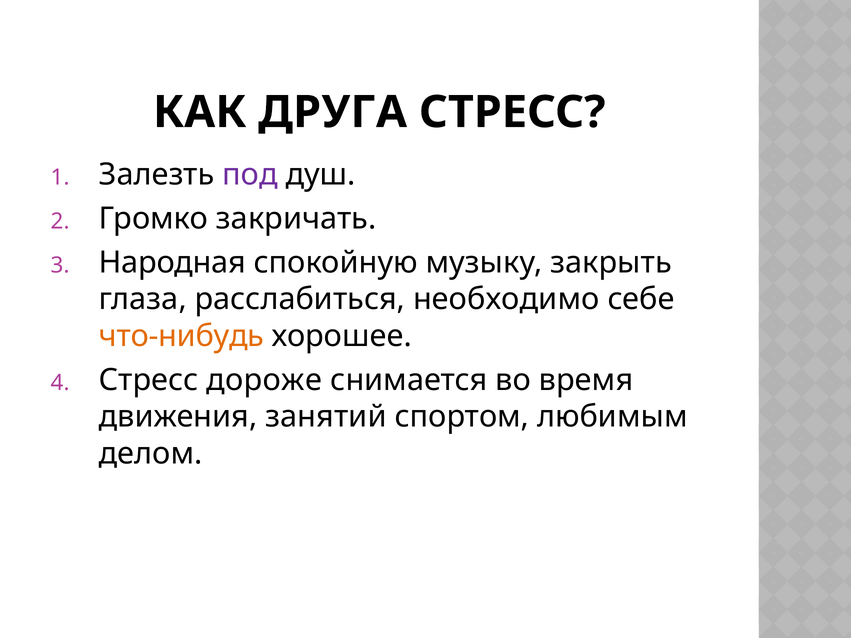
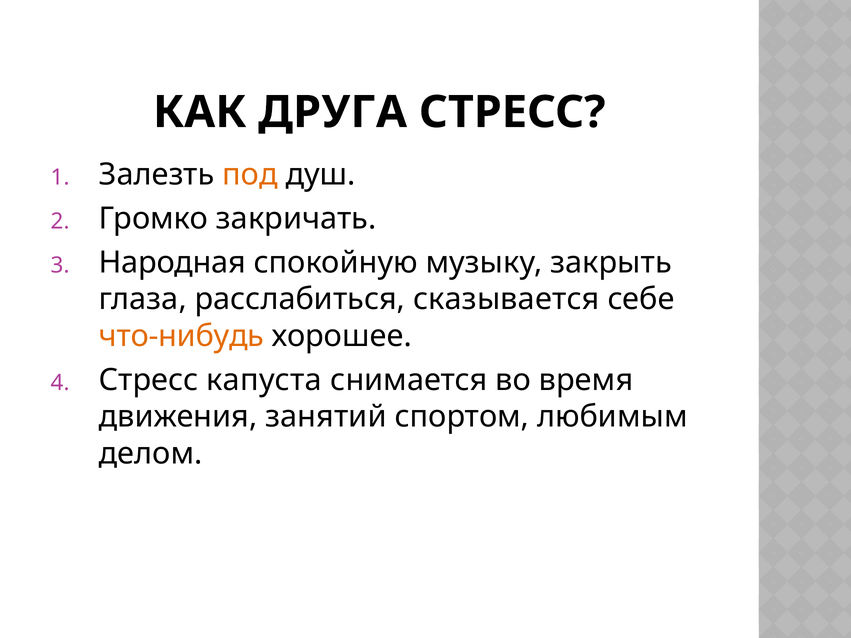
под colour: purple -> orange (250, 175)
необходимо: необходимо -> сказывается (506, 299)
дороже: дороже -> капуста (264, 380)
